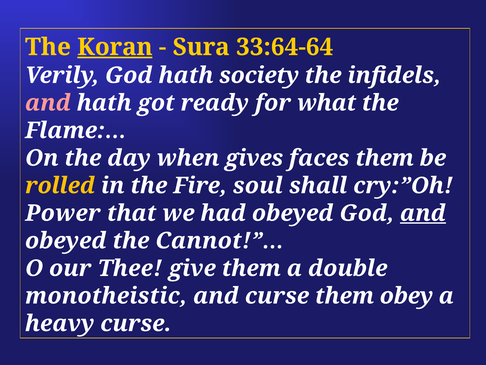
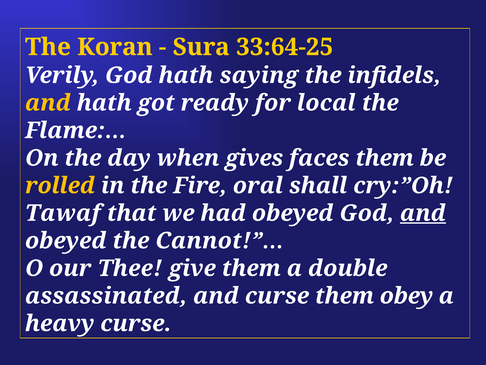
Koran underline: present -> none (115, 47)
33:64-64: 33:64-64 -> 33:64-25 (285, 47)
society: society -> saying (259, 75)
and colour: pink -> yellow (48, 103)
what: what -> local (326, 103)
soul: soul -> oral (258, 185)
Power: Power -> Tawaf (63, 213)
monotheistic: monotheistic -> assassinated (106, 296)
